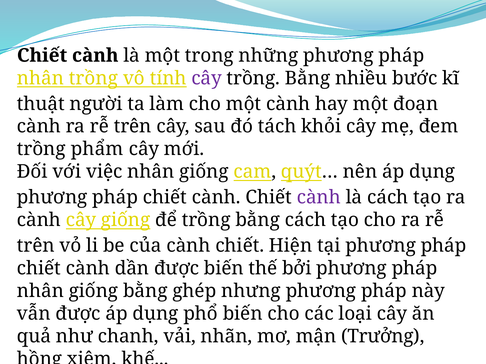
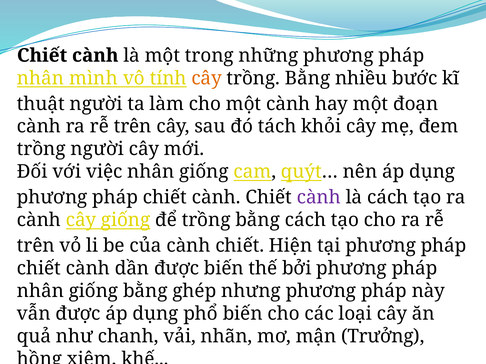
nhân trồng: trồng -> mình (93, 78)
cây colour: purple -> orange (207, 78)
trồng phẩm: phẩm -> người (97, 149)
